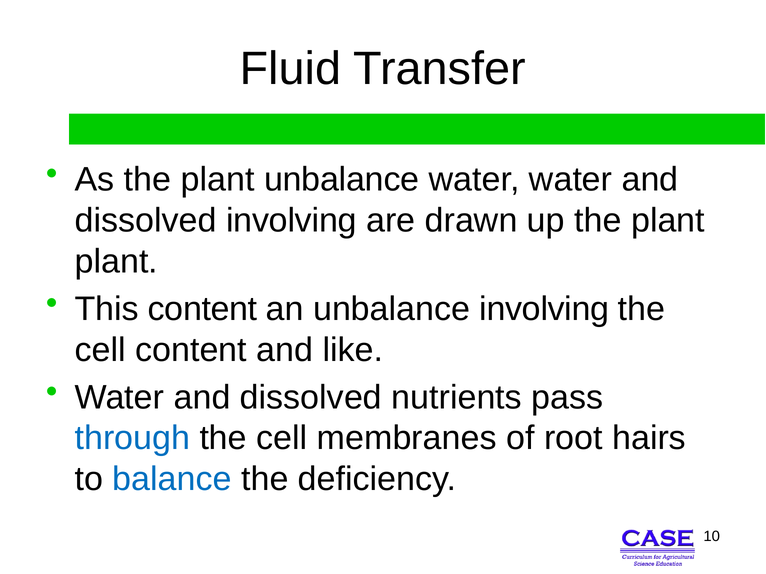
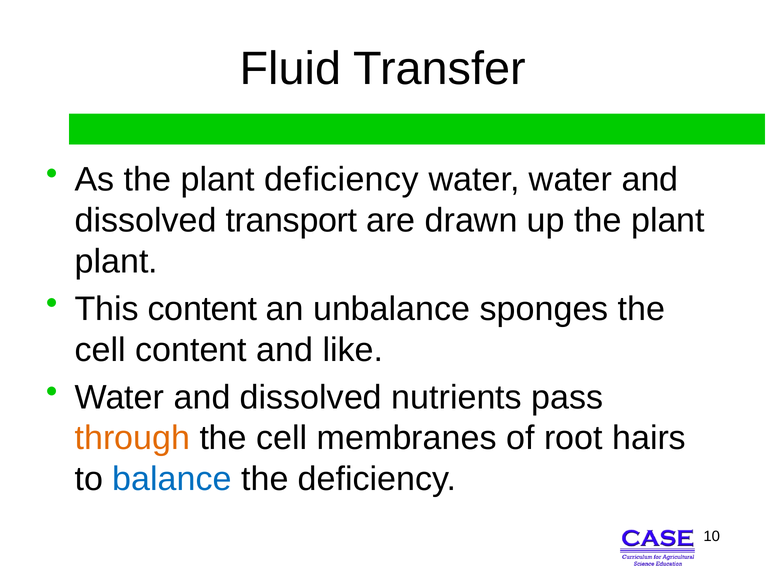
plant unbalance: unbalance -> deficiency (341, 180)
dissolved involving: involving -> transport (291, 221)
unbalance involving: involving -> sponges (544, 309)
through colour: blue -> orange (132, 439)
